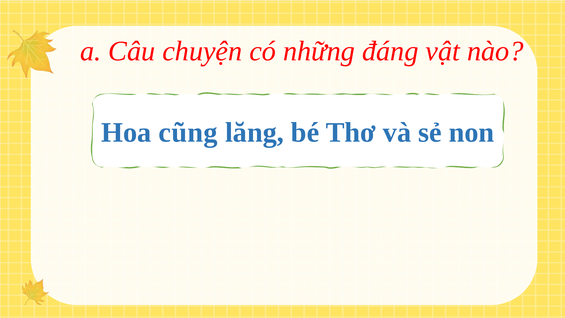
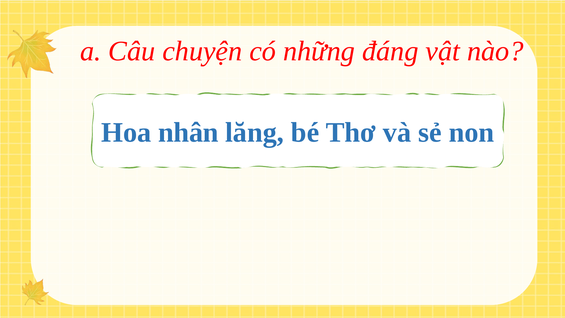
cũng: cũng -> nhân (188, 133)
